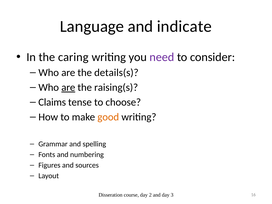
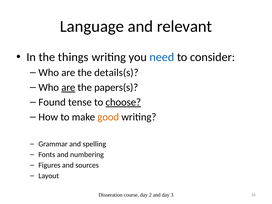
indicate: indicate -> relevant (184, 26)
caring: caring -> things (73, 57)
need colour: purple -> blue (162, 57)
raising(s: raising(s -> papers(s (116, 87)
Claims: Claims -> Found (52, 102)
choose underline: none -> present (123, 102)
